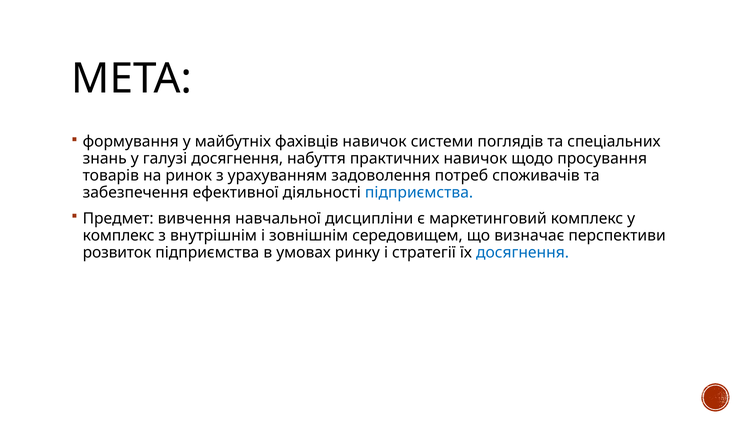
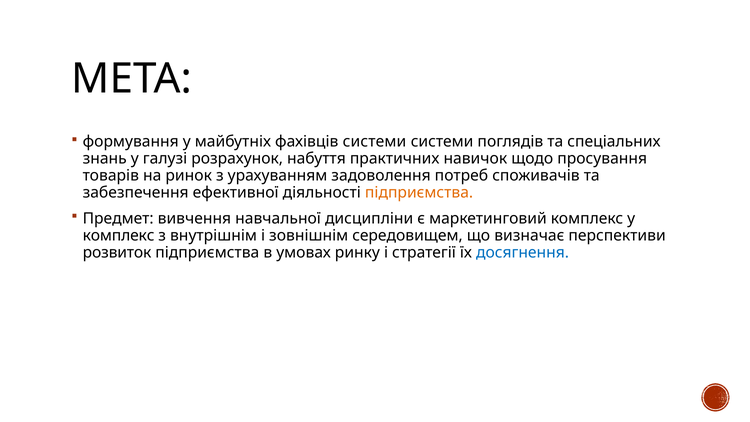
фахівців навичок: навичок -> системи (374, 142)
галузі досягнення: досягнення -> розрахунок (237, 159)
підприємства colour: blue -> orange (419, 192)
